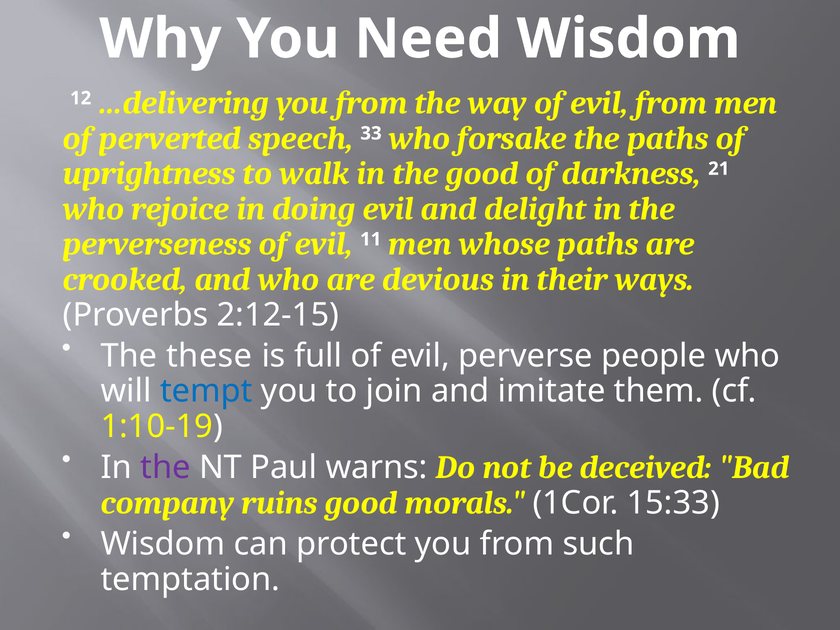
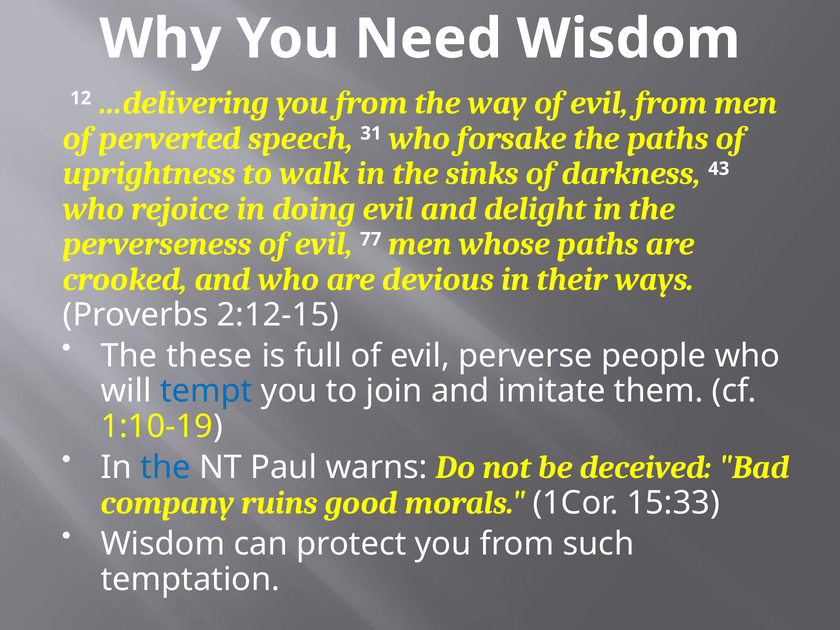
33: 33 -> 31 (371, 133)
the good: good -> sinks (482, 174)
21: 21 -> 43 (719, 169)
11: 11 -> 77 (371, 239)
the colour: purple -> blue (165, 468)
